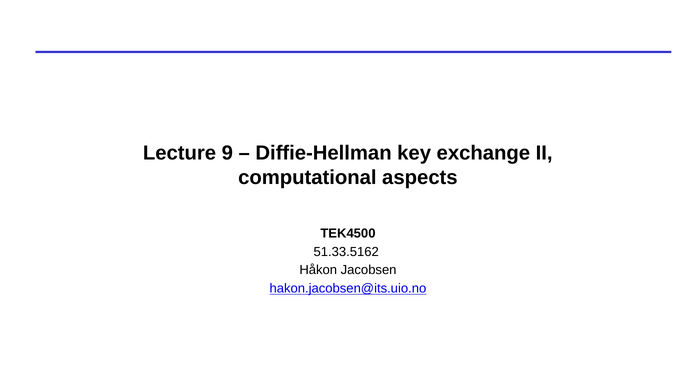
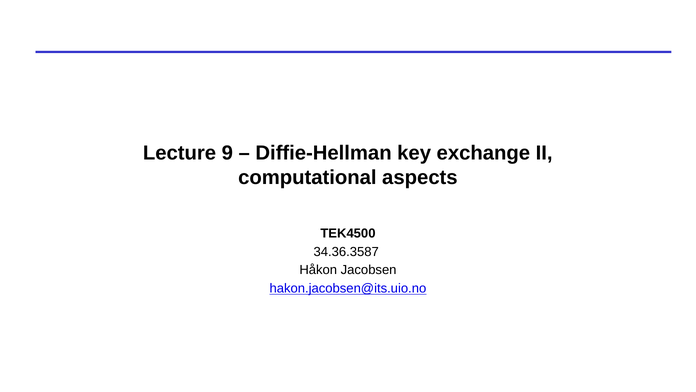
51.33.5162: 51.33.5162 -> 34.36.3587 (346, 251)
